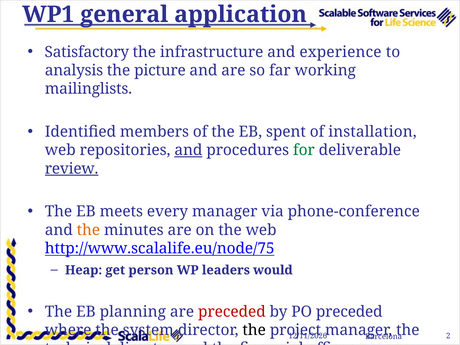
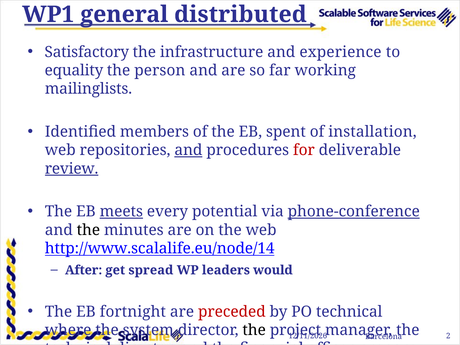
application: application -> distributed (240, 14)
analysis: analysis -> equality (74, 71)
picture: picture -> person (160, 71)
for colour: green -> red (304, 150)
meets underline: none -> present (121, 212)
every manager: manager -> potential (225, 212)
phone-conference underline: none -> present (354, 212)
the colour: orange -> black (88, 230)
http://www.scalalife.eu/node/75: http://www.scalalife.eu/node/75 -> http://www.scalalife.eu/node/14 (160, 248)
Heap: Heap -> After (84, 270)
person: person -> spread (151, 270)
planning: planning -> fortnight (133, 312)
PO preceded: preceded -> technical (349, 312)
